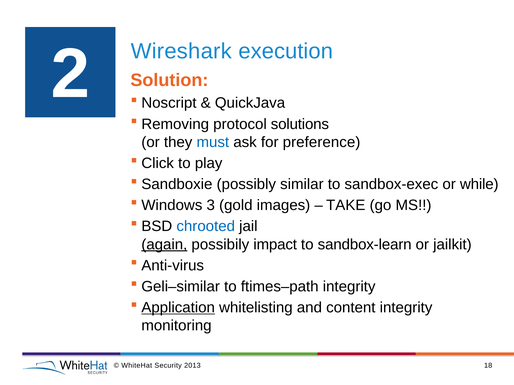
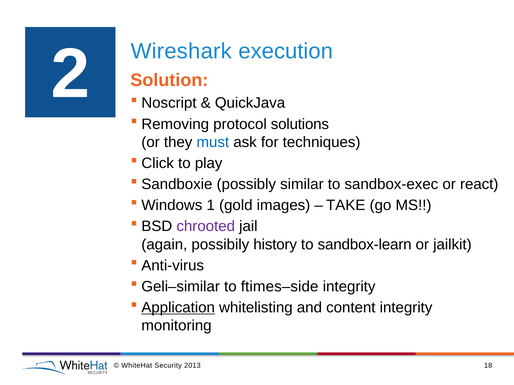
preference: preference -> techniques (322, 142)
while: while -> react (479, 184)
3: 3 -> 1 (211, 206)
chrooted colour: blue -> purple (206, 227)
again underline: present -> none (164, 245)
impact: impact -> history (275, 245)
ftimes–path: ftimes–path -> ftimes–side (280, 287)
